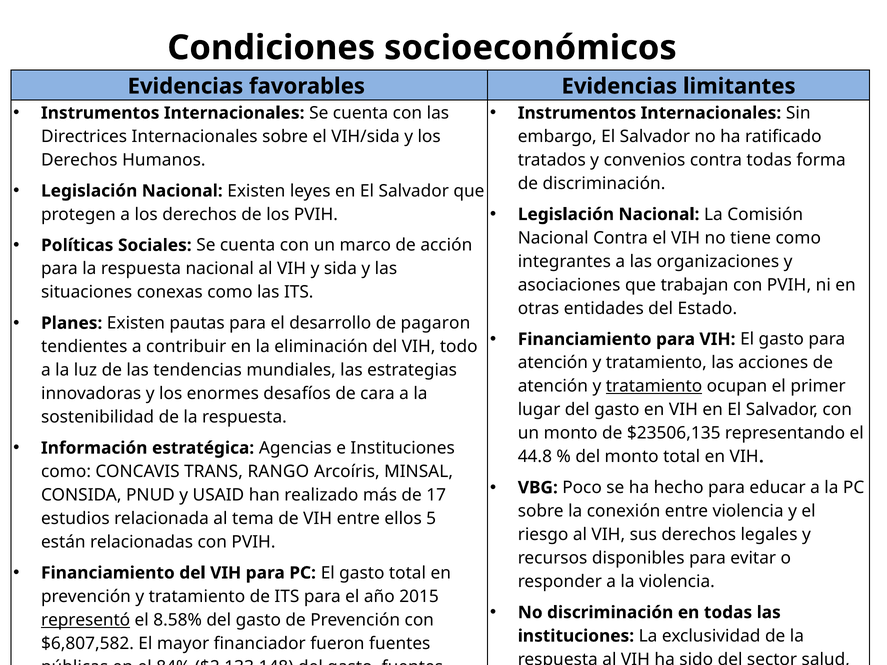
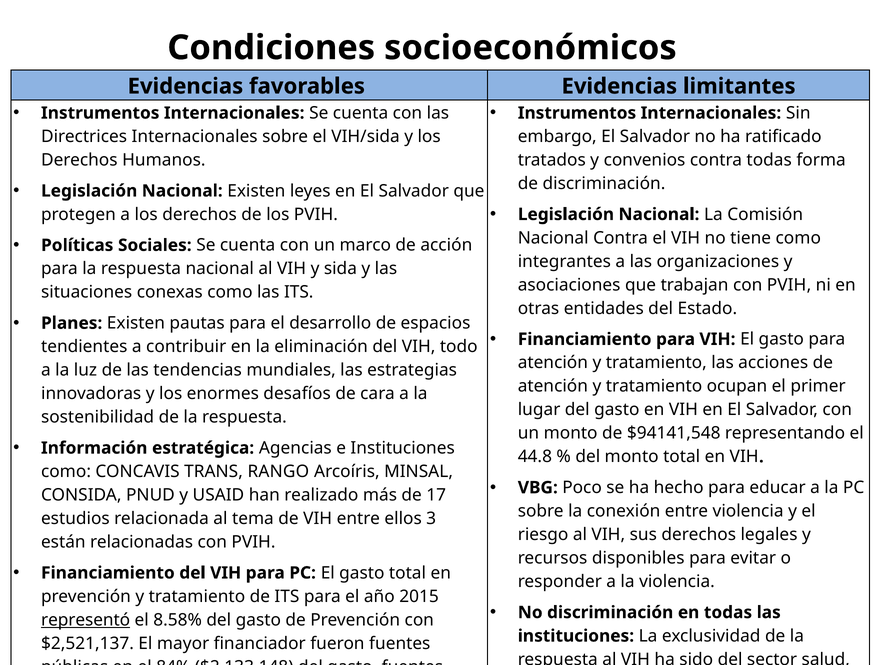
de pagaron: pagaron -> espacios (436, 323)
tratamiento underline: present -> none (654, 386)
$23506,135: $23506,135 -> $94141,548 (674, 433)
5: 5 -> 3 (431, 519)
$6,807,582: $6,807,582 -> $2,521,137 (88, 644)
